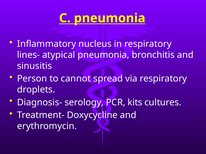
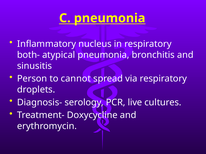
lines-: lines- -> both- (28, 55)
kits: kits -> live (135, 103)
